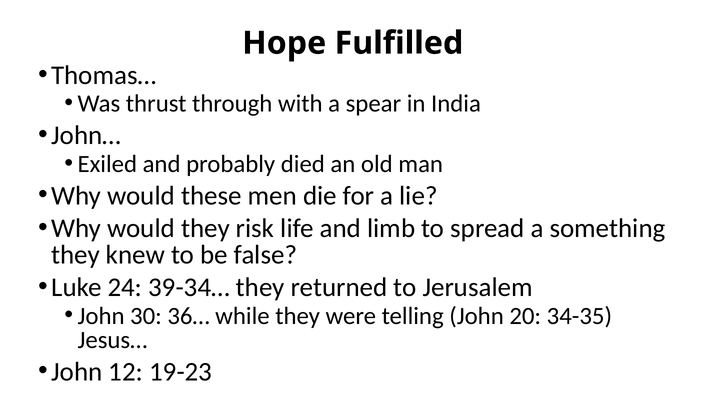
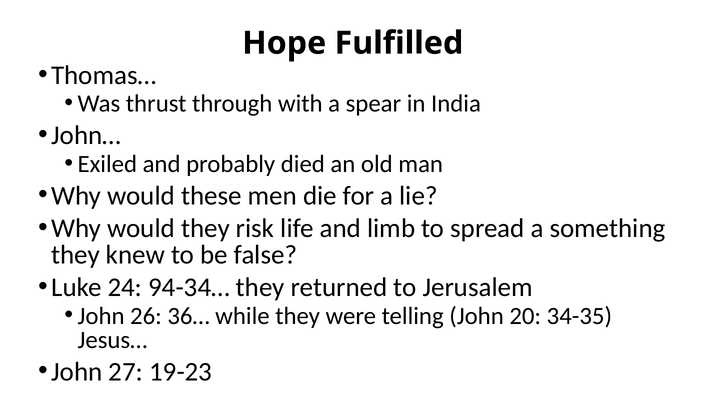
39-34…: 39-34… -> 94-34… (189, 288)
30: 30 -> 26 (146, 316)
12: 12 -> 27 (126, 372)
